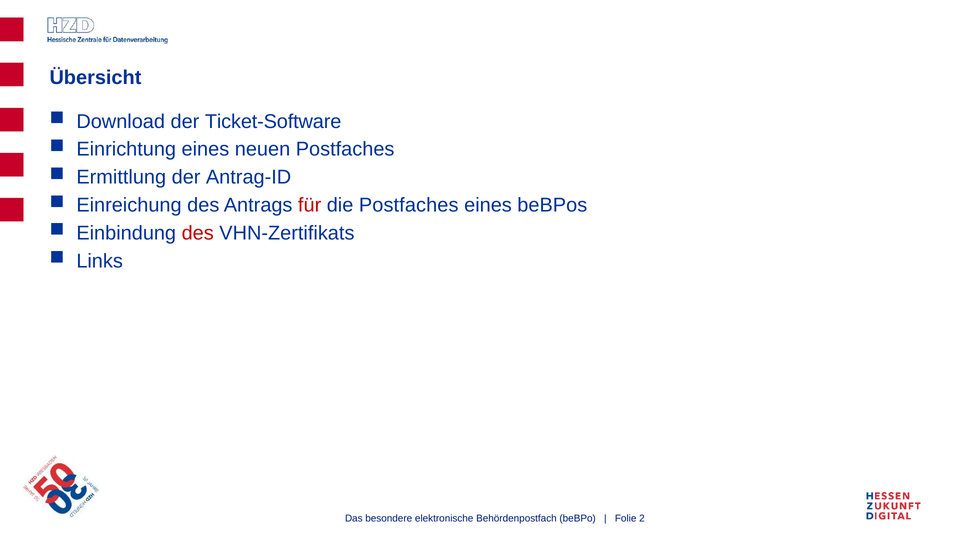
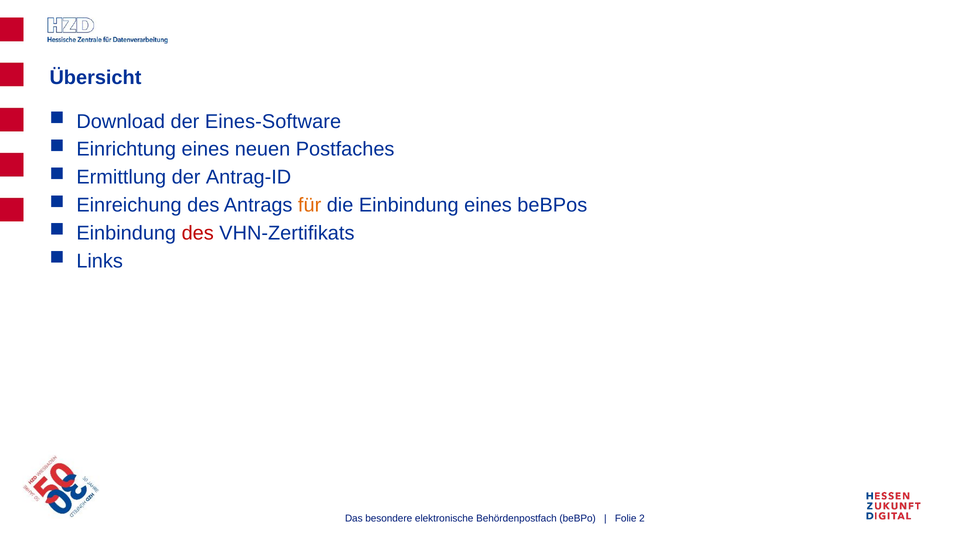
Ticket-Software: Ticket-Software -> Eines-Software (273, 121)
für colour: red -> orange (310, 205)
die Postfaches: Postfaches -> Einbindung (409, 205)
